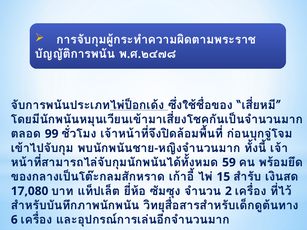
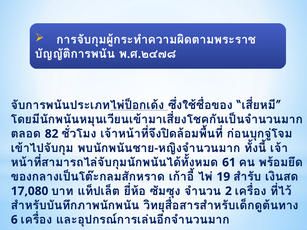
99: 99 -> 82 (52, 134)
59: 59 -> 61 (229, 163)
15: 15 -> 19 (223, 177)
